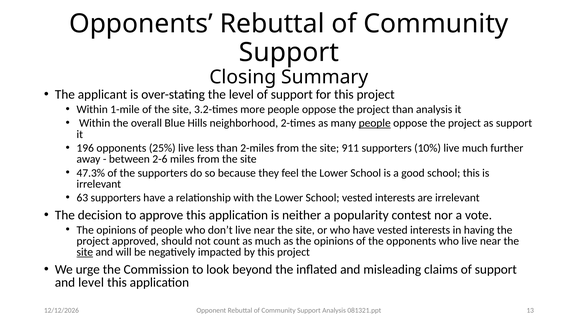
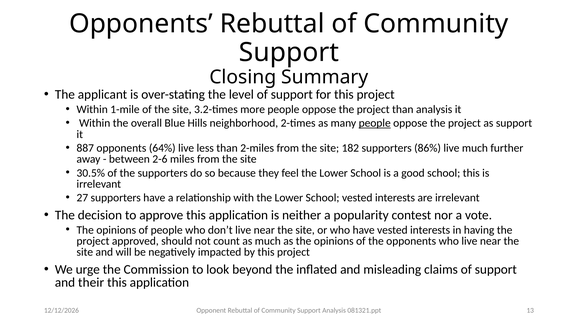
196: 196 -> 887 (85, 148)
25%: 25% -> 64% (162, 148)
911: 911 -> 182 (350, 148)
10%: 10% -> 86% (428, 148)
47.3%: 47.3% -> 30.5% (91, 173)
63: 63 -> 27 (82, 198)
site underline: present -> none (85, 252)
and level: level -> their (91, 282)
